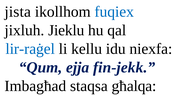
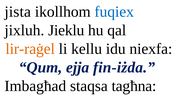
lir-raġel colour: blue -> orange (30, 49)
fin-jekk: fin-jekk -> fin-iżda (124, 67)
għalqa: għalqa -> tagħna (134, 86)
